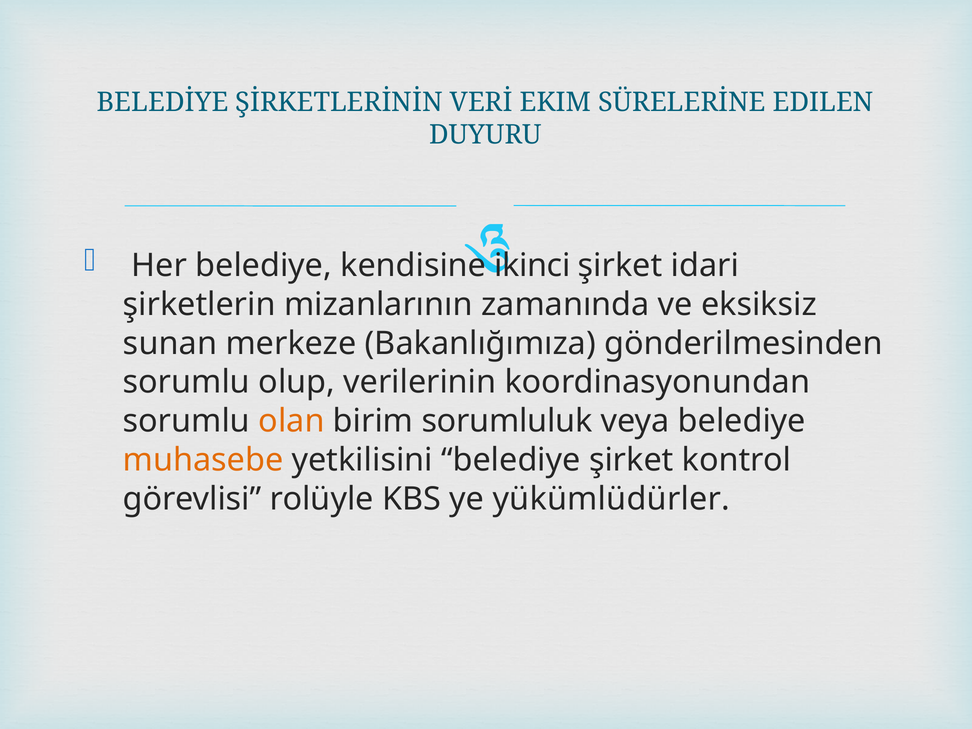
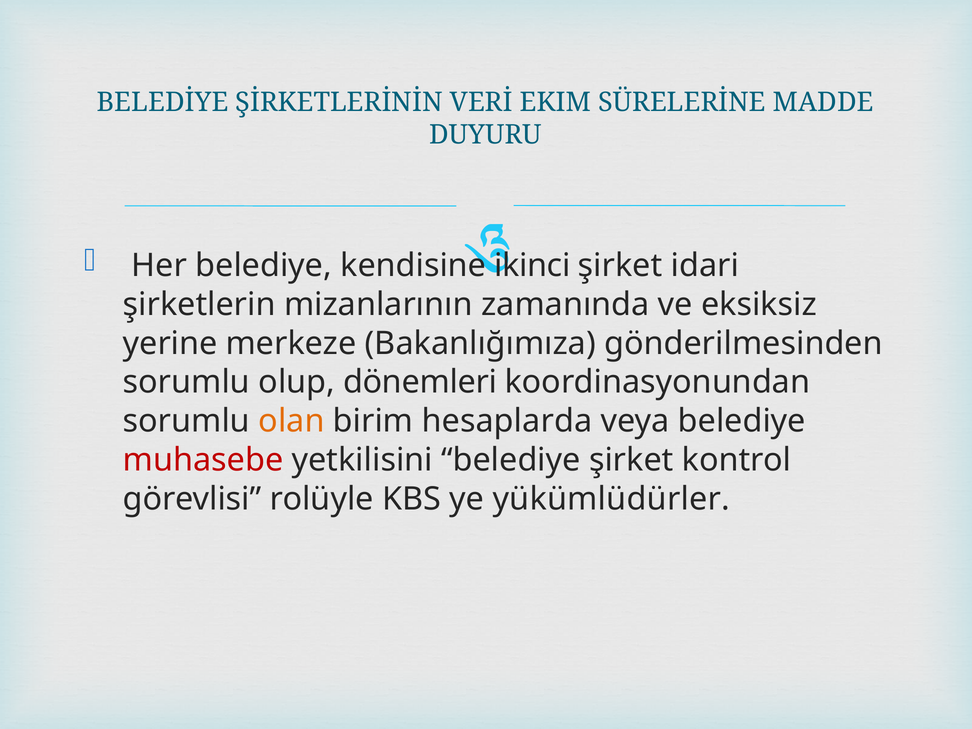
EDILEN: EDILEN -> MADDE (823, 102)
sunan: sunan -> yerine (170, 343)
verilerinin: verilerinin -> dönemleri (420, 382)
sorumluluk: sorumluluk -> hesaplarda (507, 421)
muhasebe colour: orange -> red (203, 460)
